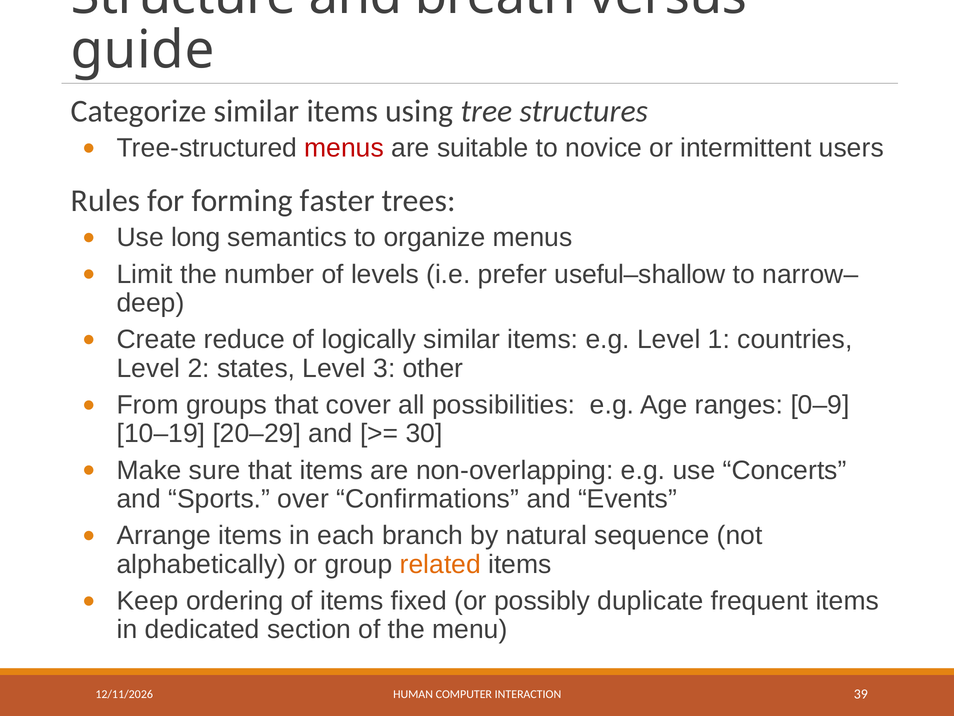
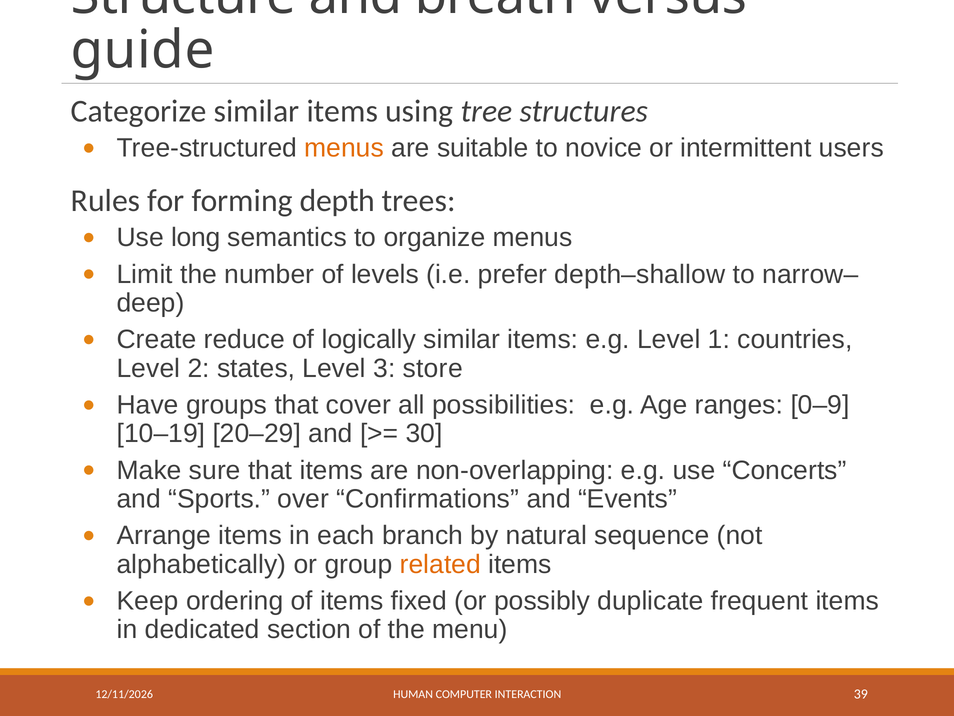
menus colour: red -> orange (344, 148)
faster: faster -> depth (337, 201)
useful–shallow: useful–shallow -> depth–shallow (640, 274)
other: other -> store (433, 368)
From: From -> Have (148, 405)
